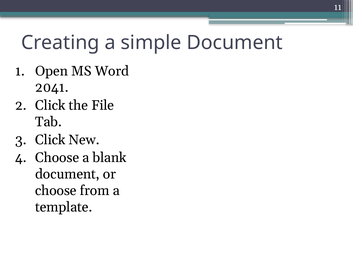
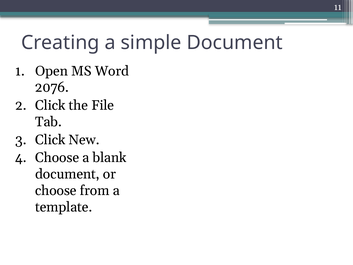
2041: 2041 -> 2076 (52, 87)
